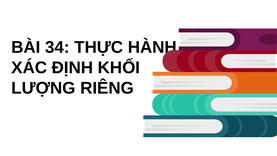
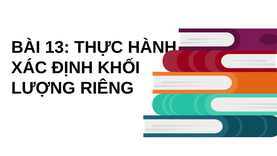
34: 34 -> 13 (57, 47)
